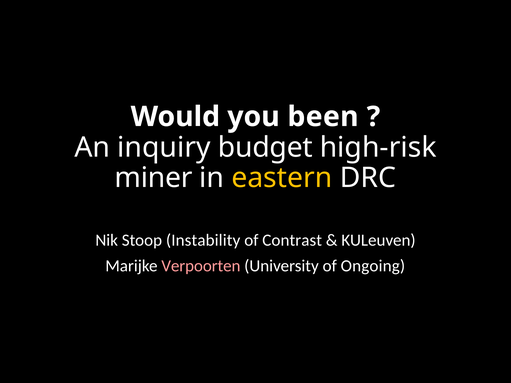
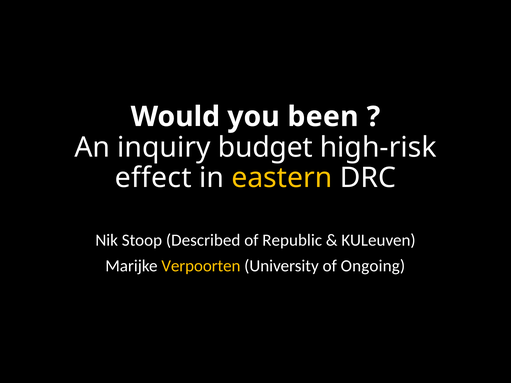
miner: miner -> effect (153, 178)
Instability: Instability -> Described (203, 241)
Contrast: Contrast -> Republic (292, 241)
Verpoorten colour: pink -> yellow (201, 266)
